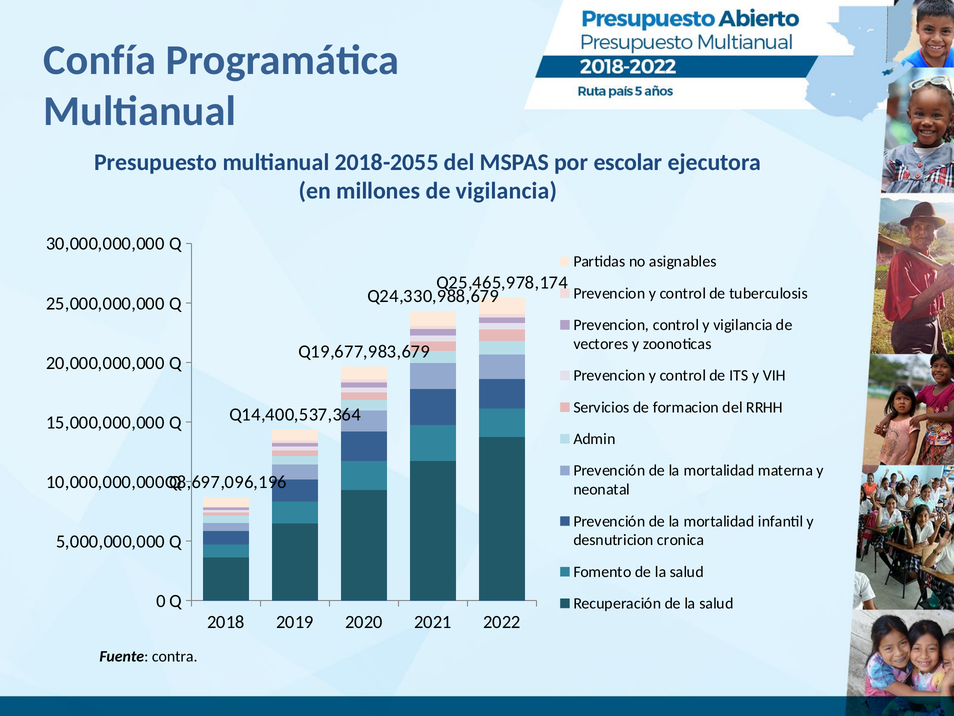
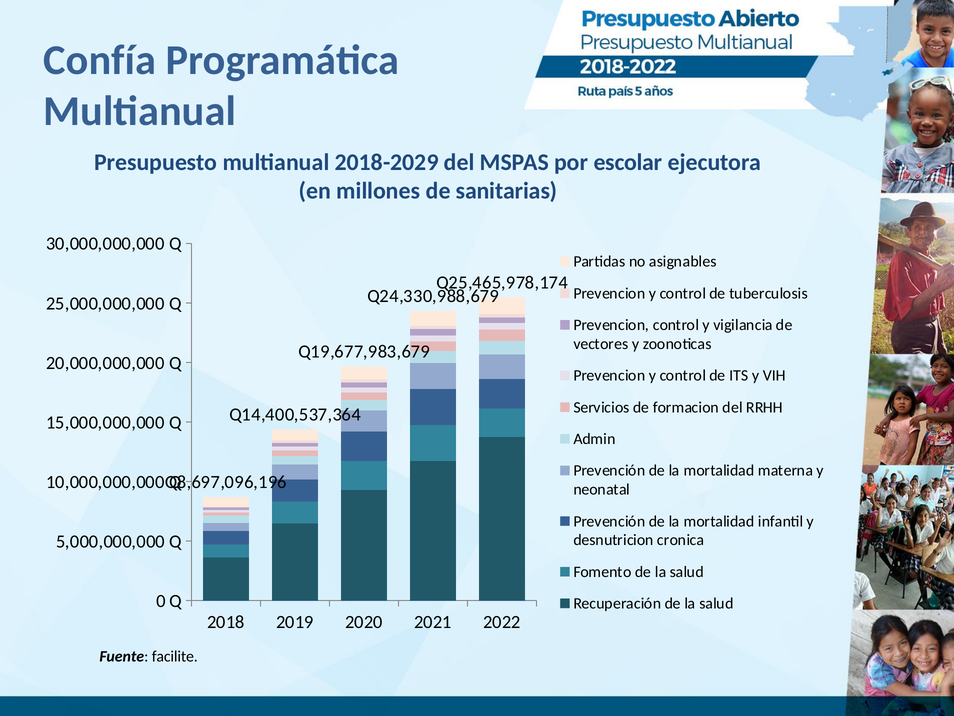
2018-2055: 2018-2055 -> 2018-2029 (387, 162)
de vigilancia: vigilancia -> sanitarias (507, 191)
contra: contra -> facilite (175, 656)
